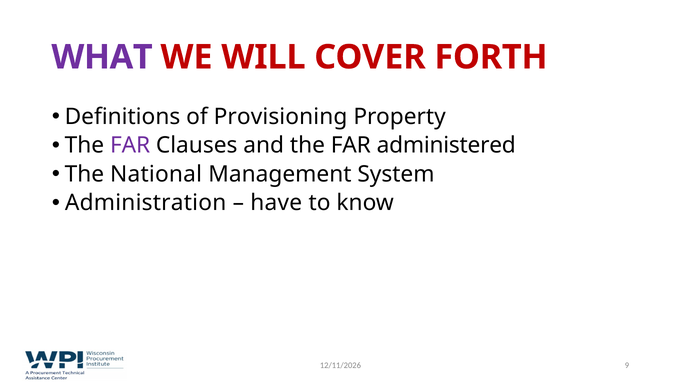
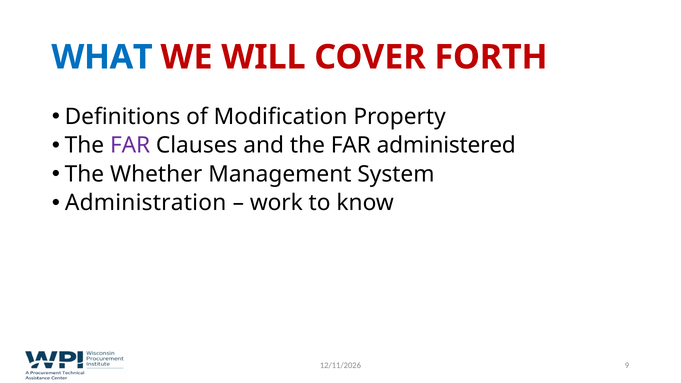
WHAT colour: purple -> blue (102, 57)
Provisioning: Provisioning -> Modification (281, 117)
National: National -> Whether (156, 174)
have: have -> work (276, 203)
